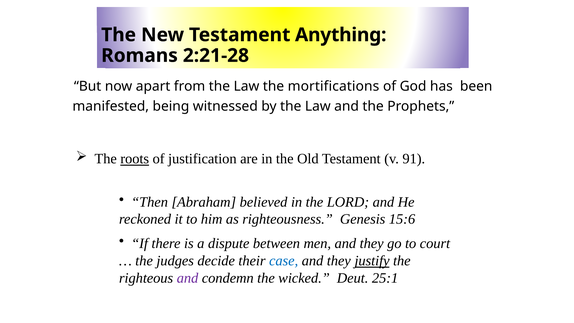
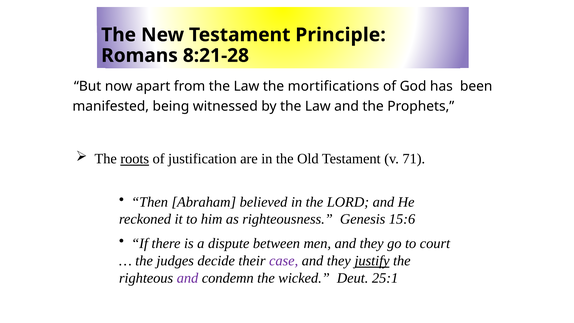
Anything: Anything -> Principle (341, 35)
2:21-28: 2:21-28 -> 8:21-28 (216, 56)
91: 91 -> 71 (414, 159)
case colour: blue -> purple (284, 261)
